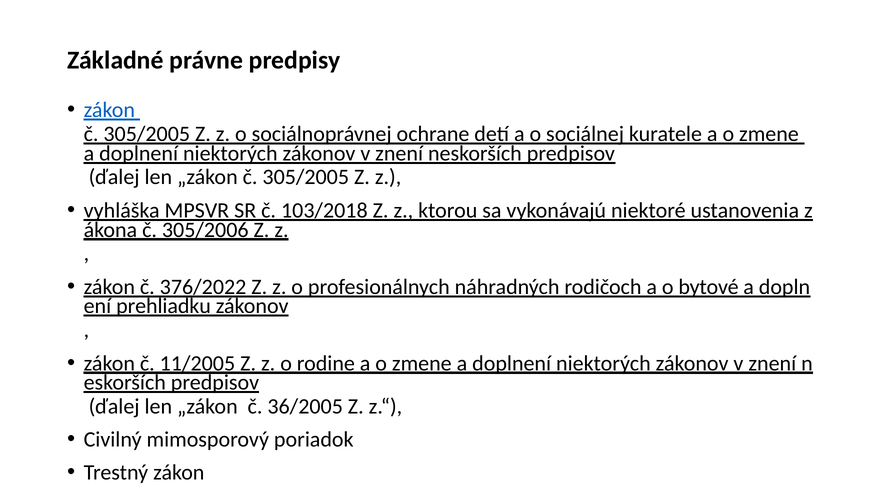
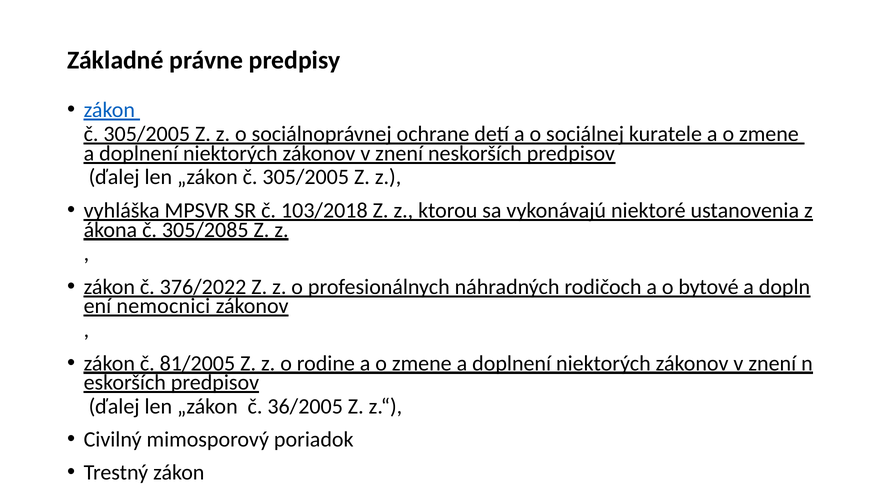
305/2006: 305/2006 -> 305/2085 (205, 230)
prehliadku: prehliadku -> nemocnici (163, 307)
11/2005: 11/2005 -> 81/2005 (197, 364)
